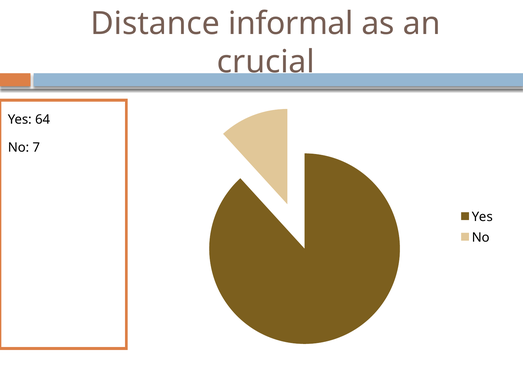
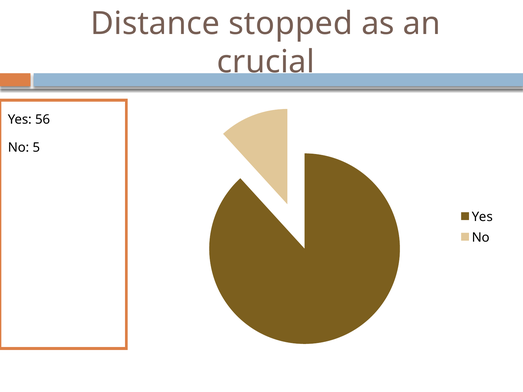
informal: informal -> stopped (291, 24)
64: 64 -> 56 (43, 119)
7: 7 -> 5 (36, 147)
